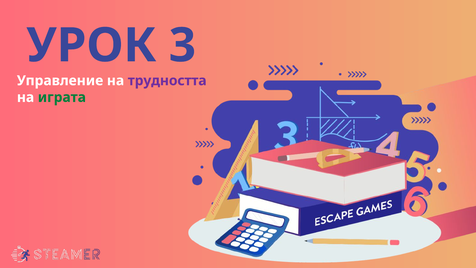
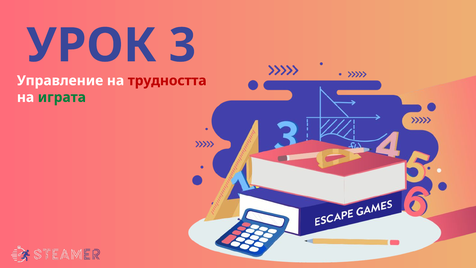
трудността colour: purple -> red (167, 81)
